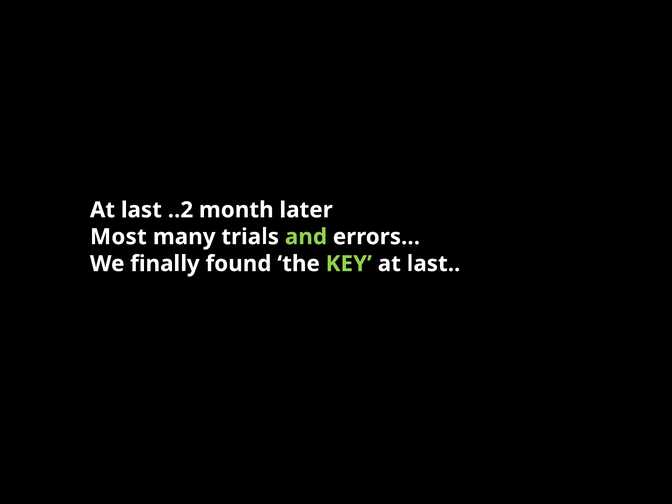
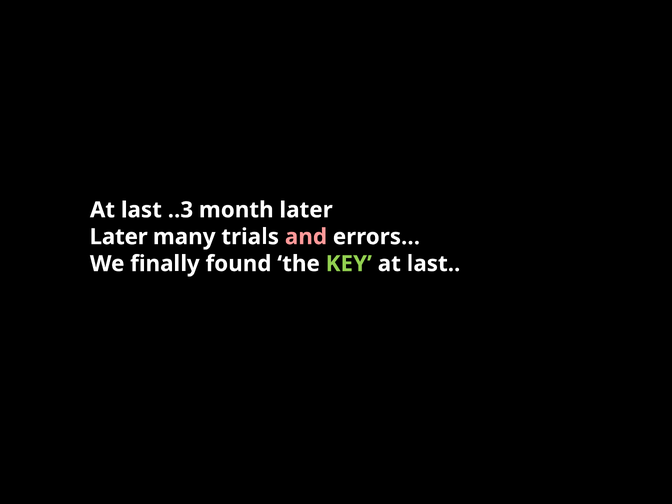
..2: ..2 -> ..3 (180, 210)
Most: Most -> Later (119, 237)
and colour: light green -> pink (306, 237)
